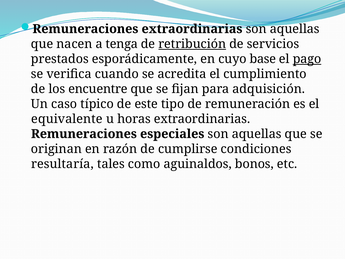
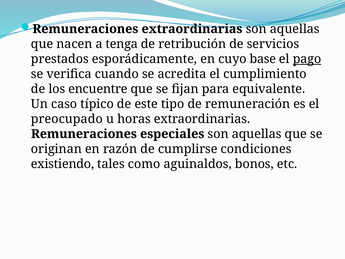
retribución underline: present -> none (192, 44)
adquisición: adquisición -> equivalente (269, 89)
equivalente: equivalente -> preocupado (67, 119)
resultaría: resultaría -> existiendo (63, 164)
